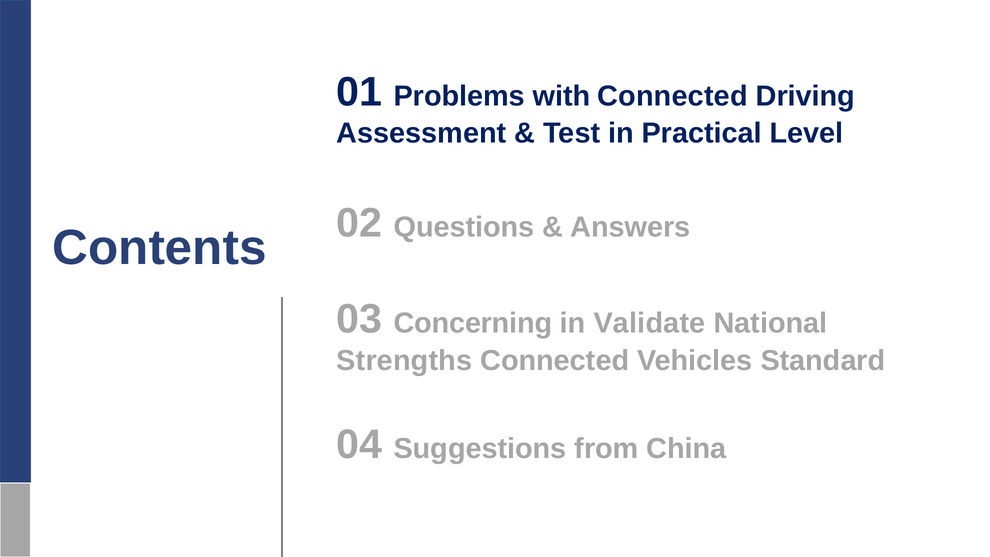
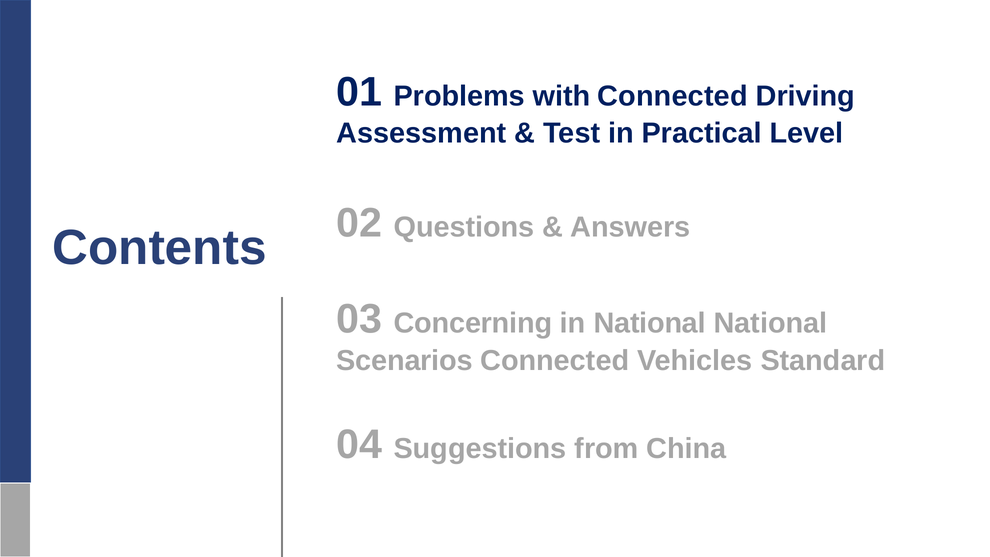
in Validate: Validate -> National (650, 323)
Strengths: Strengths -> Scenarios (405, 360)
